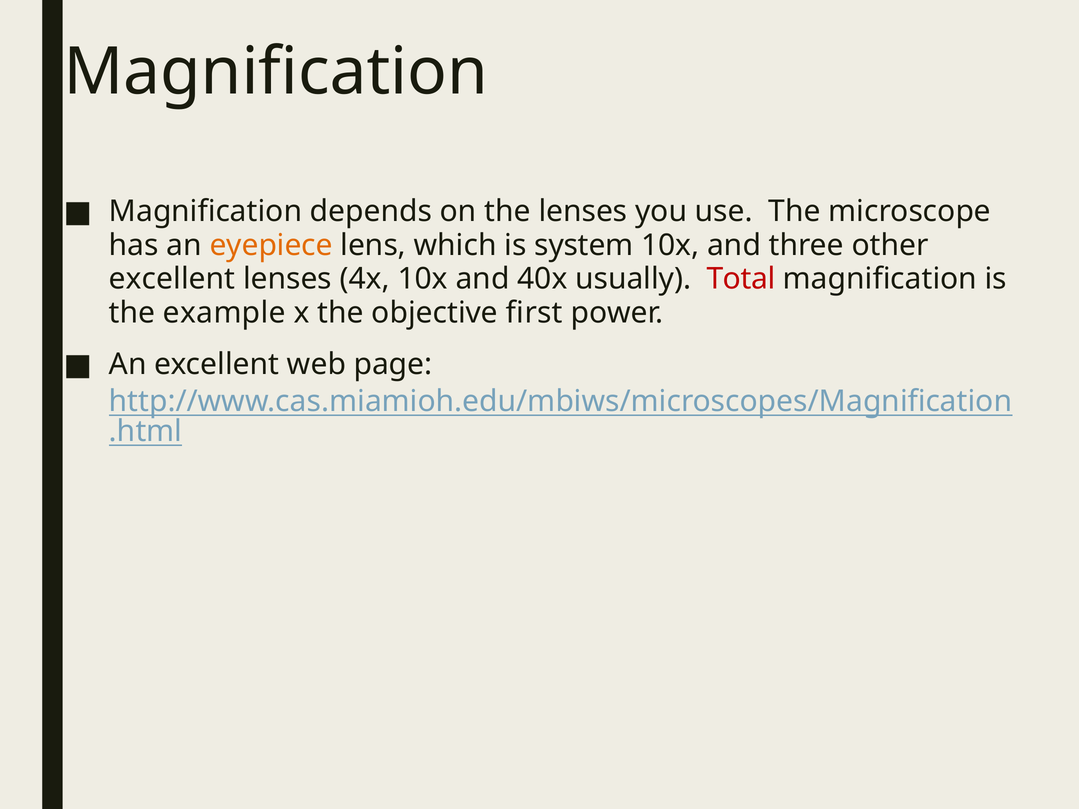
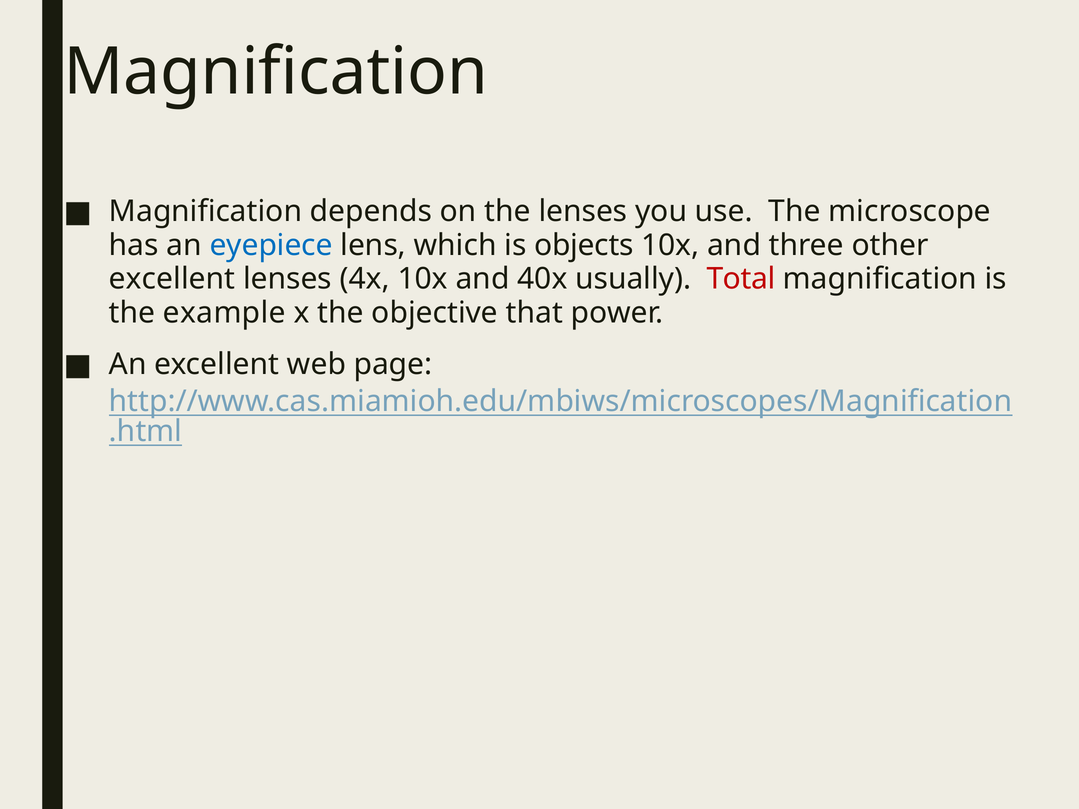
eyepiece colour: orange -> blue (271, 245)
system: system -> objects (584, 245)
first: first -> that (534, 313)
